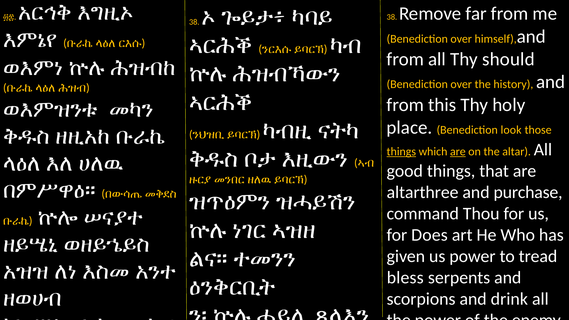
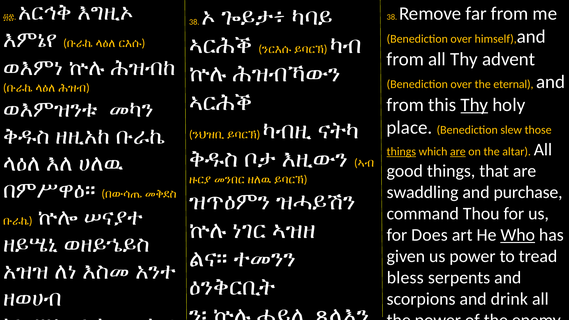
should: should -> advent (509, 59)
history: history -> eternal (513, 84)
Thy underline: none -> present (474, 105)
look: look -> slew (511, 130)
altarthree: altarthree -> swaddling (423, 192)
Who underline: none -> present (518, 235)
